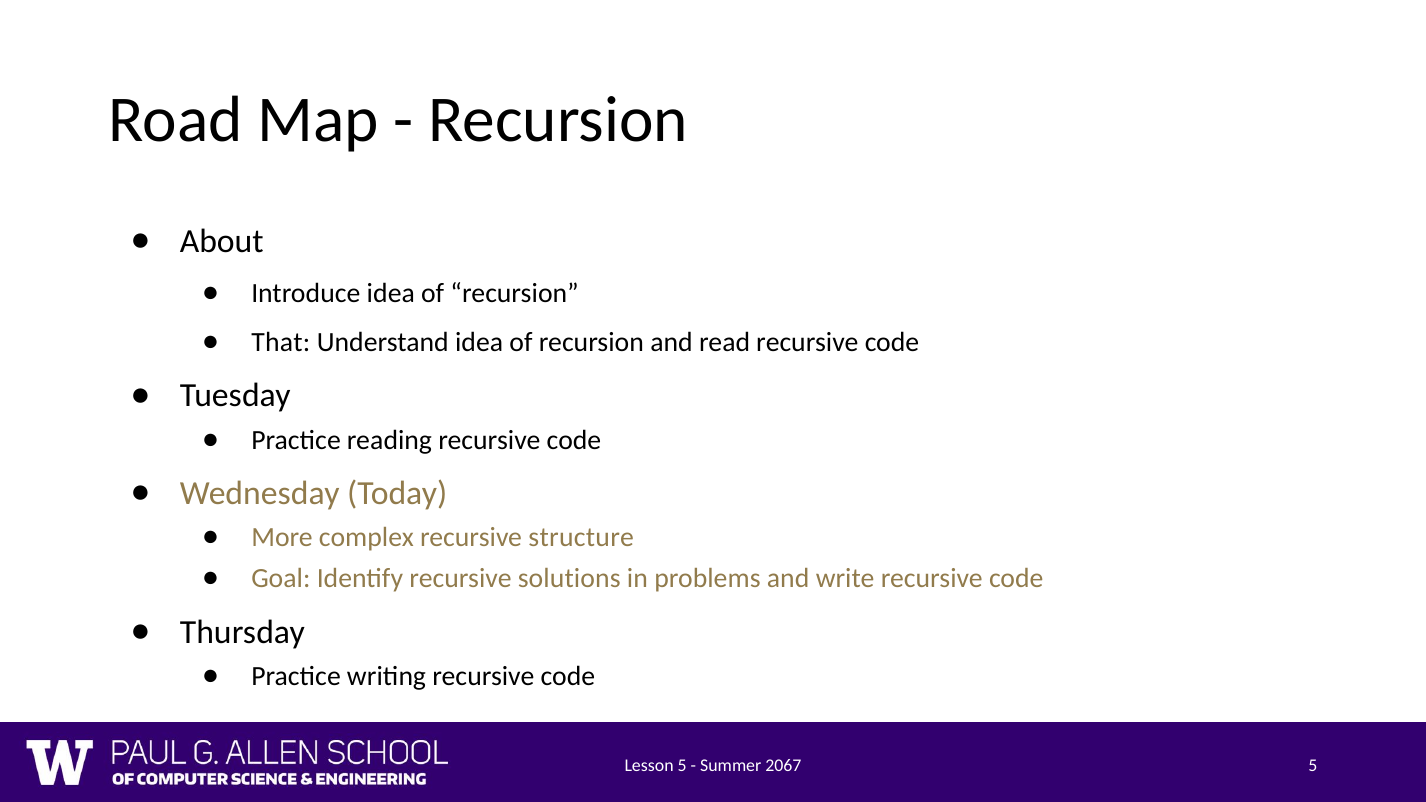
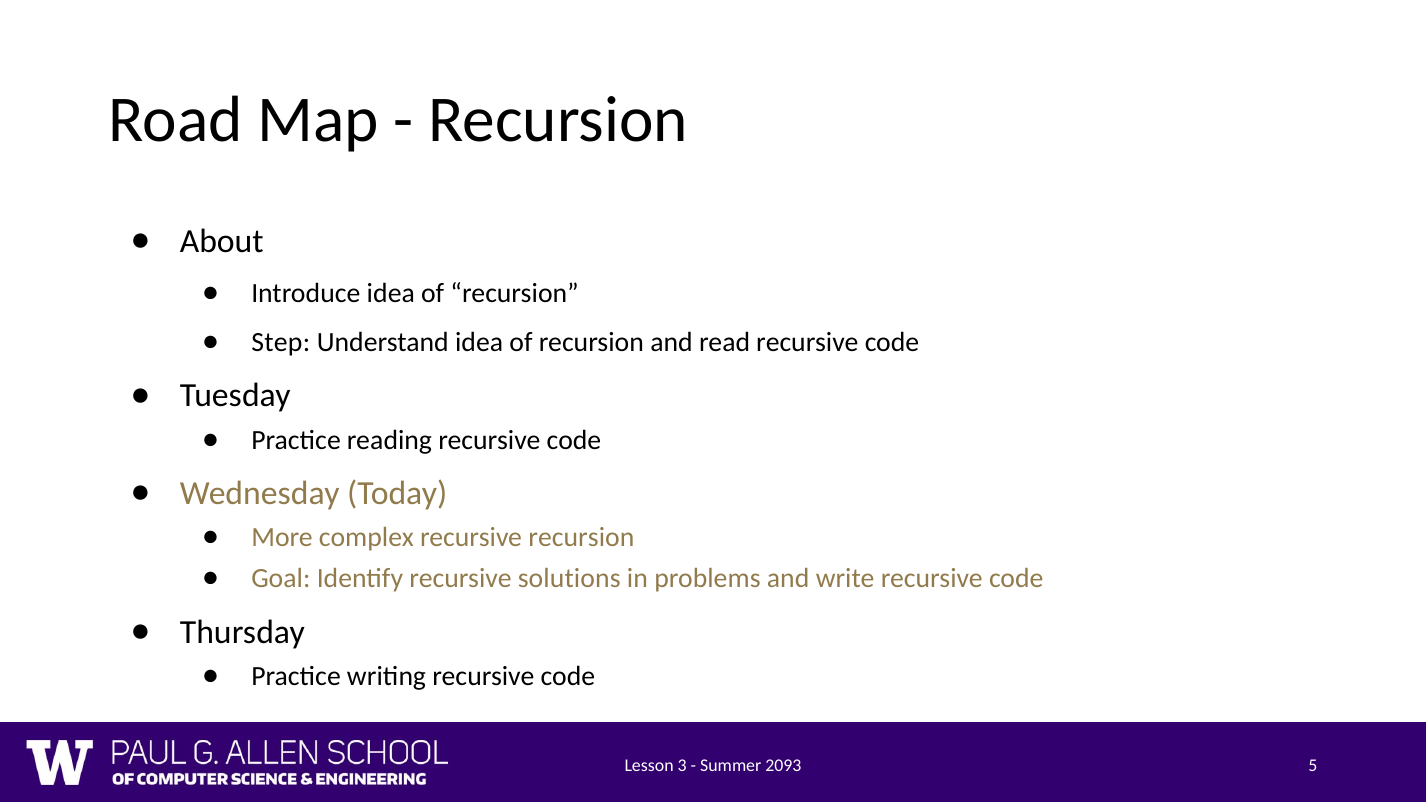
That: That -> Step (281, 343)
recursive structure: structure -> recursion (581, 538)
Lesson 5: 5 -> 3 (682, 766)
2067: 2067 -> 2093 (783, 766)
